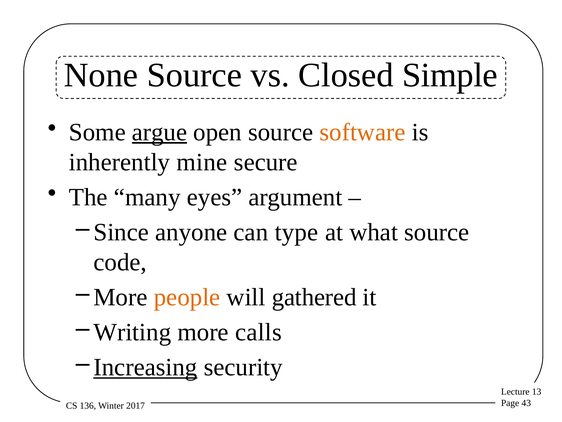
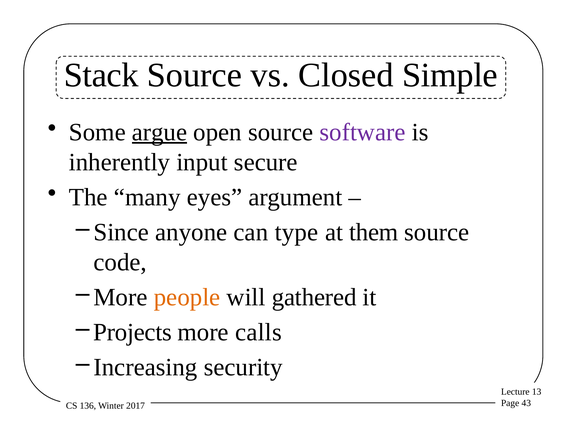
None: None -> Stack (101, 75)
software colour: orange -> purple (362, 132)
mine: mine -> input (202, 162)
what: what -> them (374, 232)
Writing: Writing -> Projects (132, 332)
Increasing underline: present -> none (145, 367)
